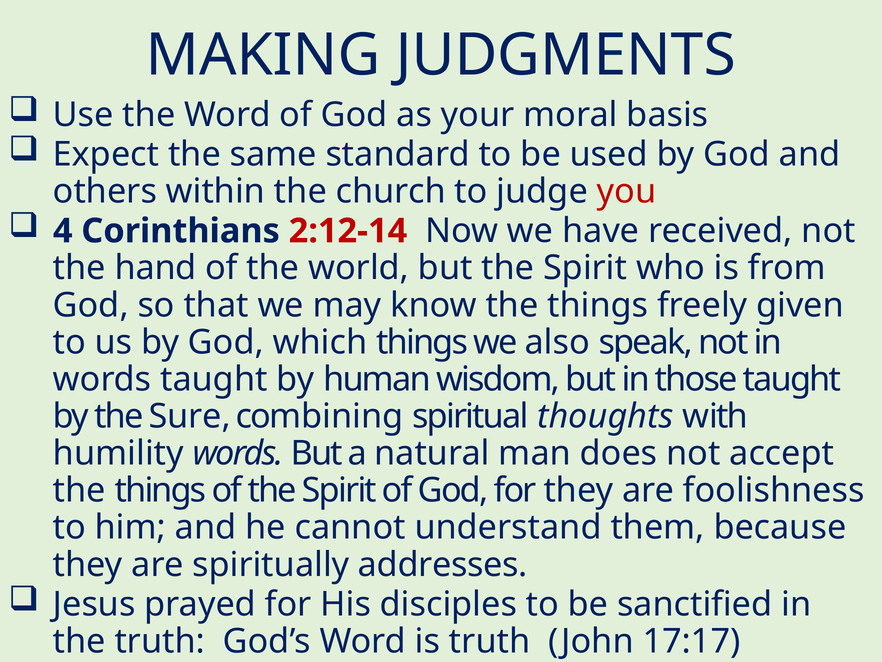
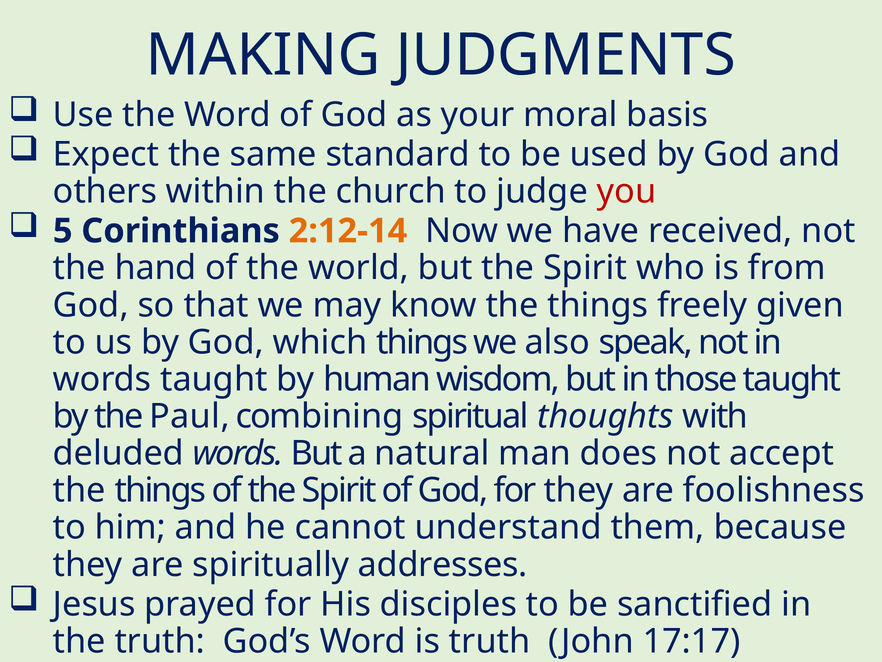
4: 4 -> 5 (63, 231)
2:12-14 colour: red -> orange (348, 231)
Sure: Sure -> Paul (189, 416)
humility: humility -> deluded (118, 453)
